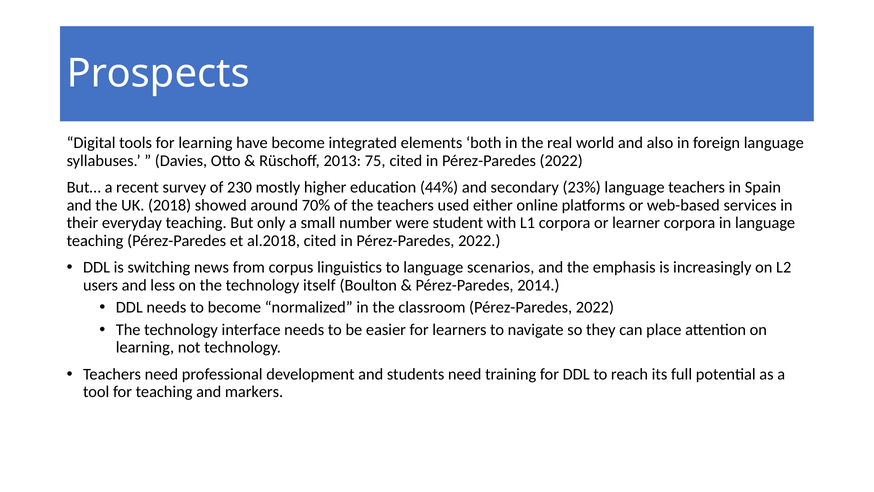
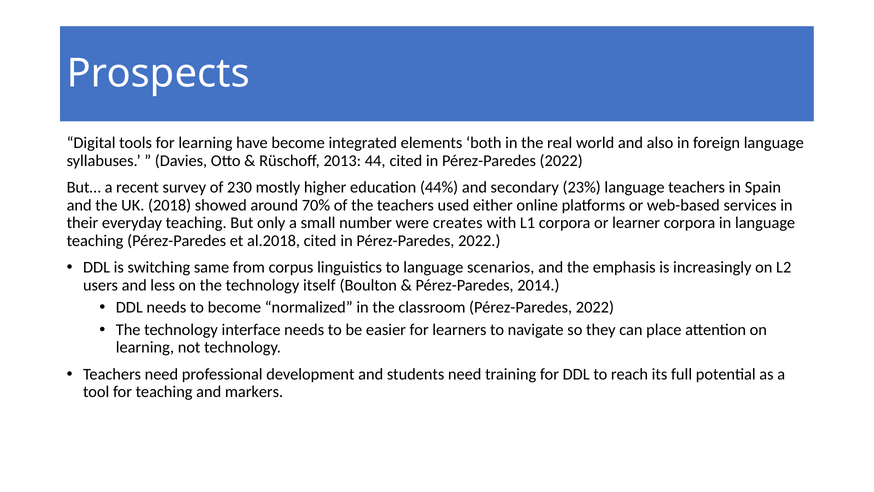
75: 75 -> 44 (375, 161)
student: student -> creates (458, 223)
news: news -> same (212, 267)
